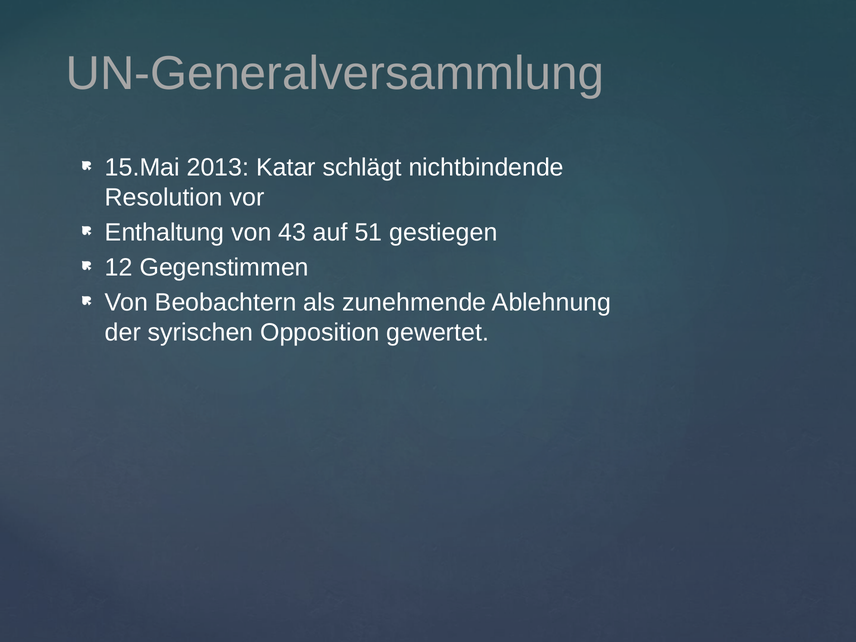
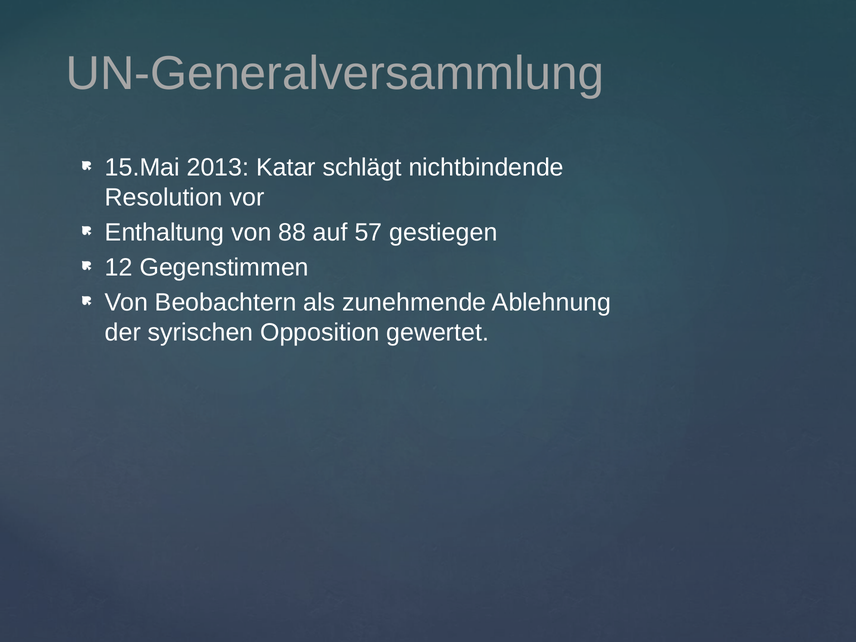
43: 43 -> 88 (292, 233)
51: 51 -> 57 (368, 233)
